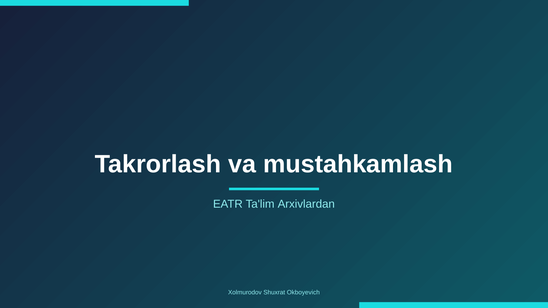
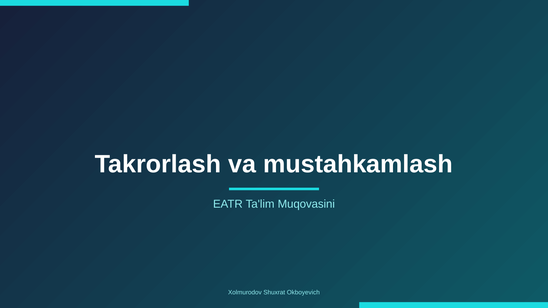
Arxivlardan: Arxivlardan -> Muqovasini (306, 204)
